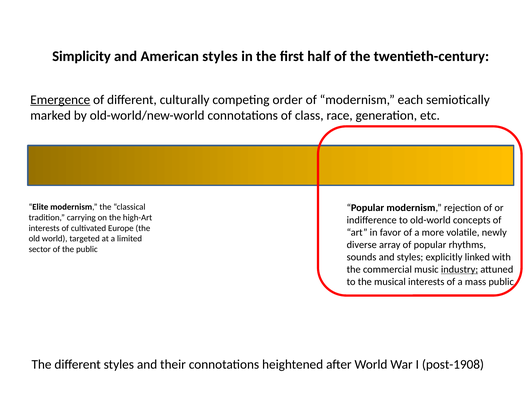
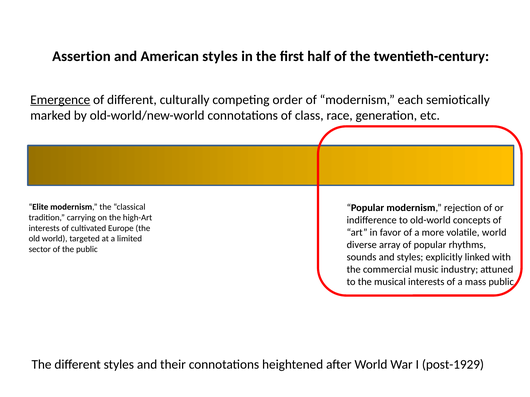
Simplicity: Simplicity -> Assertion (81, 56)
volatile newly: newly -> world (494, 233)
industry underline: present -> none (460, 270)
post-1908: post-1908 -> post-1929 (453, 365)
